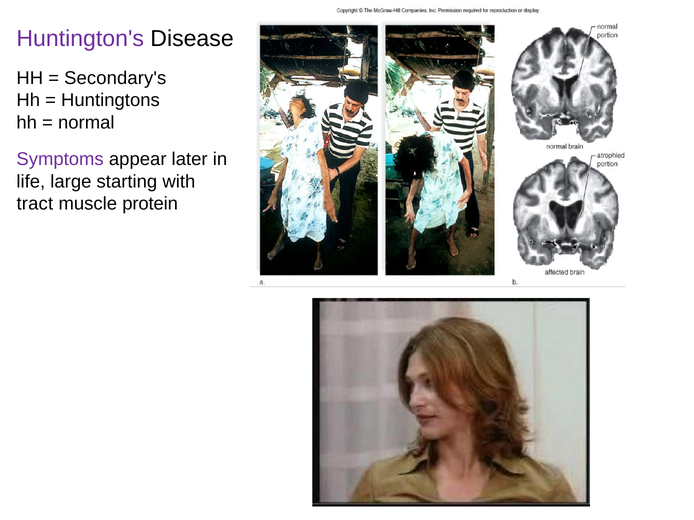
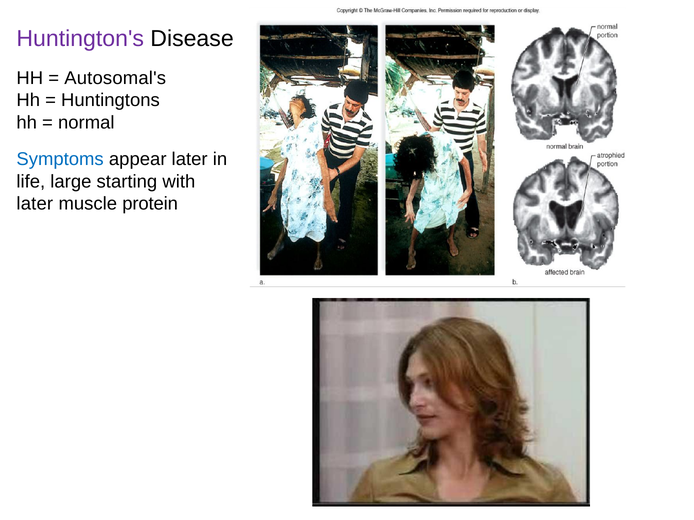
Secondary's: Secondary's -> Autosomal's (115, 78)
Symptoms colour: purple -> blue (60, 159)
tract: tract -> later (35, 204)
